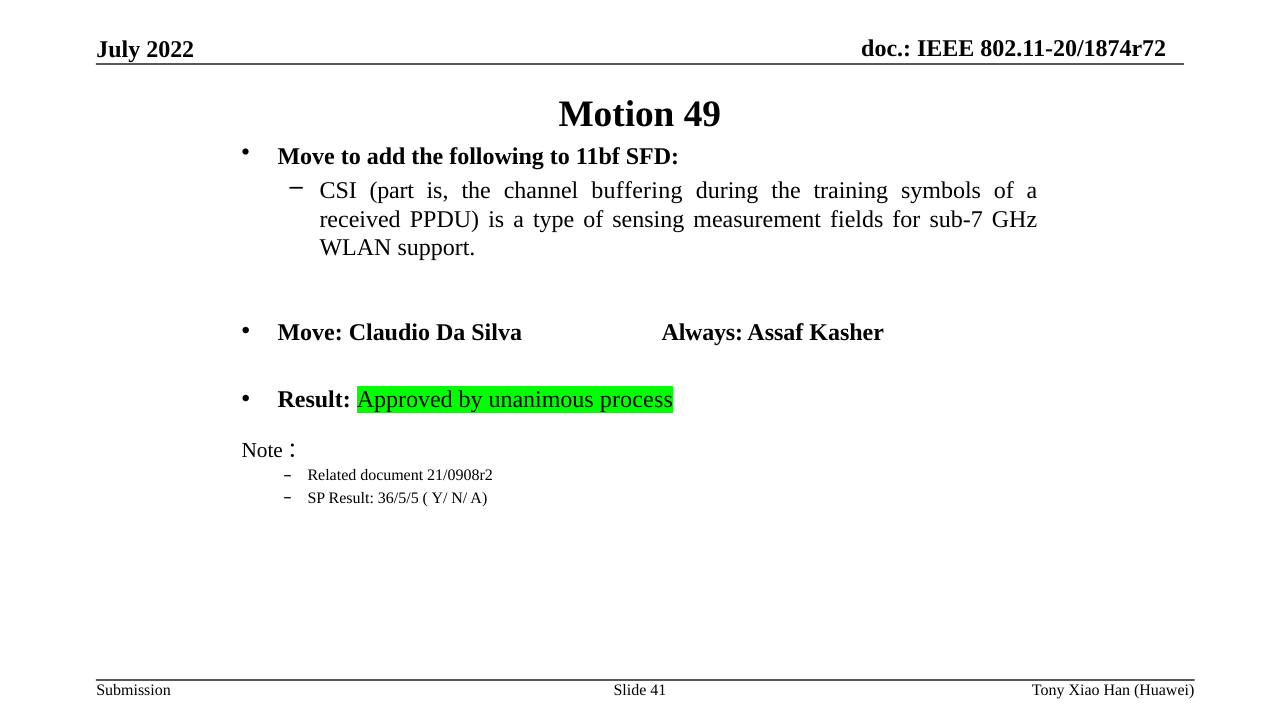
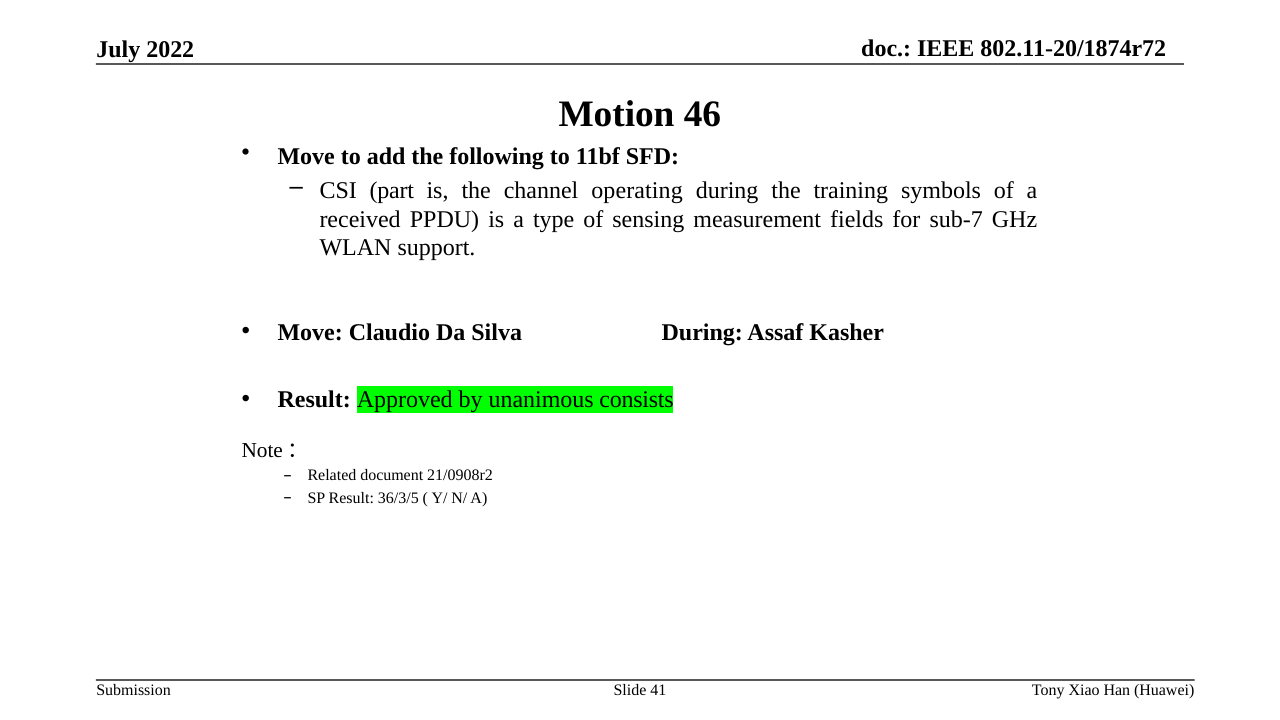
49: 49 -> 46 (702, 115)
buffering: buffering -> operating (637, 190)
Silva Always: Always -> During (702, 332)
process: process -> consists (637, 399)
36/5/5: 36/5/5 -> 36/3/5 (398, 498)
